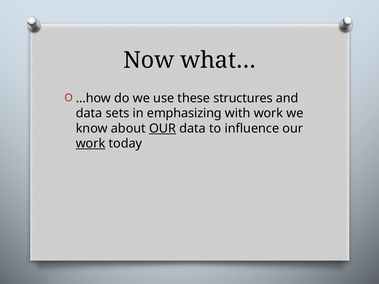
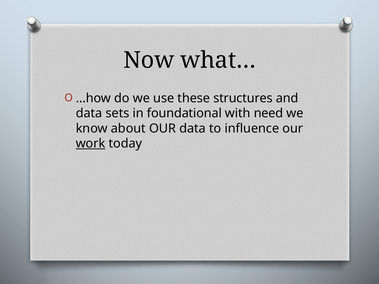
emphasizing: emphasizing -> foundational (184, 113)
with work: work -> need (269, 113)
OUR underline: present -> none (163, 129)
